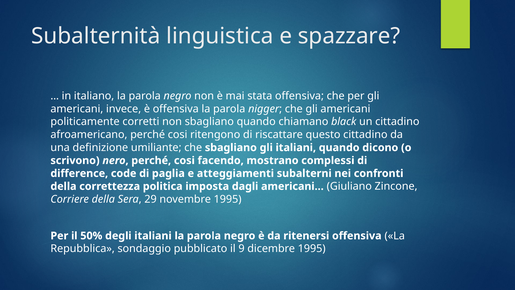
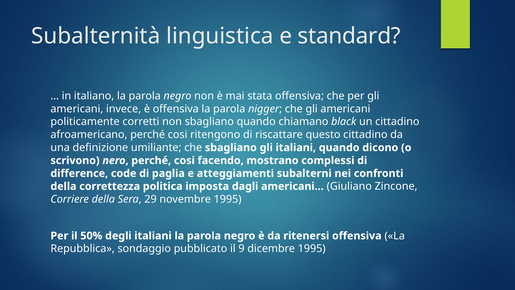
spazzare: spazzare -> standard (349, 36)
